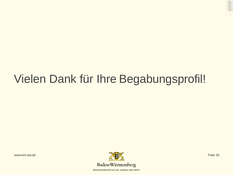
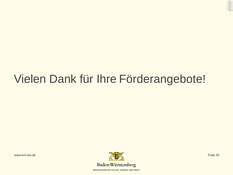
Begabungsprofil: Begabungsprofil -> Förderangebote (162, 79)
